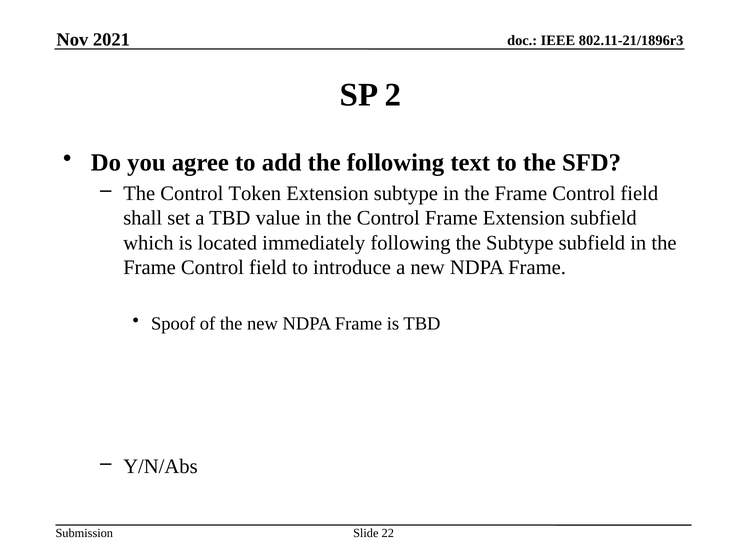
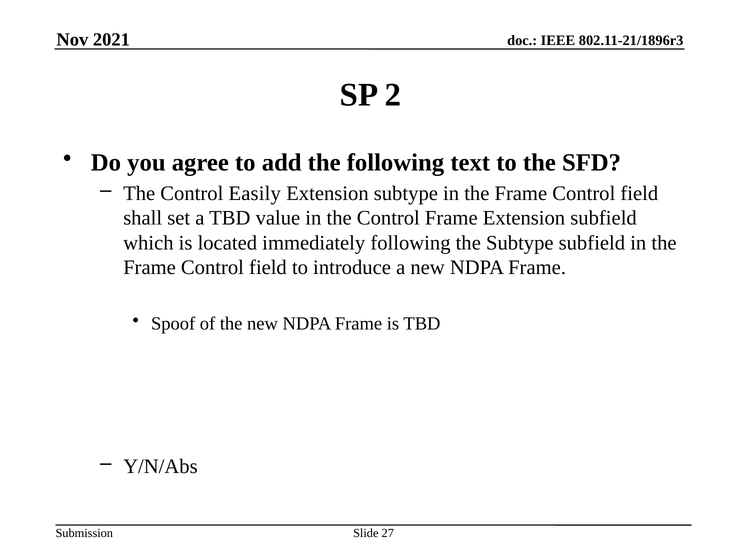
Token: Token -> Easily (255, 193)
22: 22 -> 27 (388, 533)
